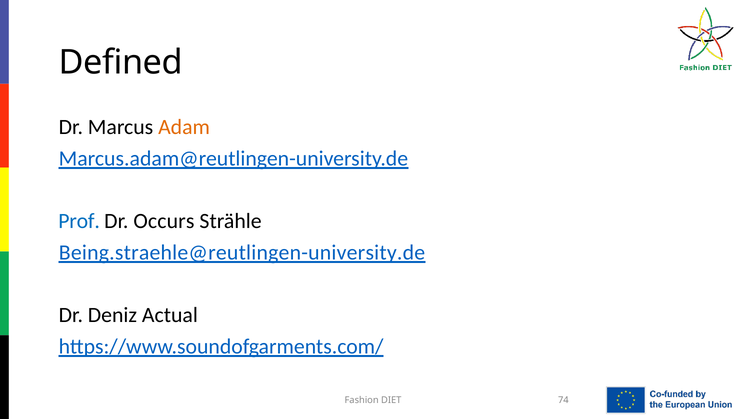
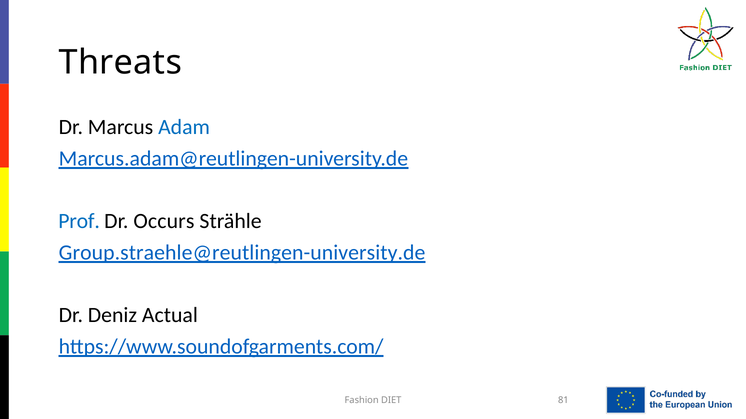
Defined: Defined -> Threats (120, 63)
Adam colour: orange -> blue (184, 127)
Being.straehle@reutlingen-university.de: Being.straehle@reutlingen-university.de -> Group.straehle@reutlingen-university.de (242, 253)
74: 74 -> 81 (563, 401)
